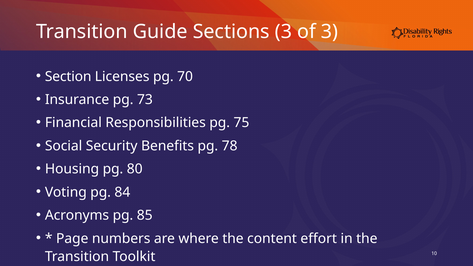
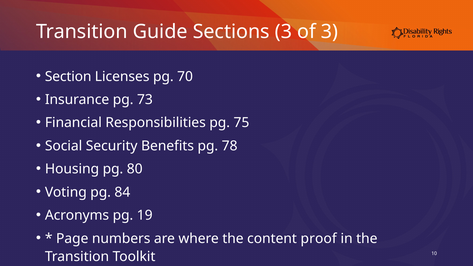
85: 85 -> 19 (145, 215)
effort: effort -> proof (319, 239)
